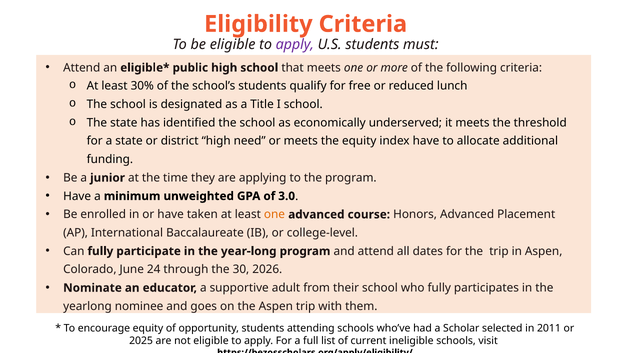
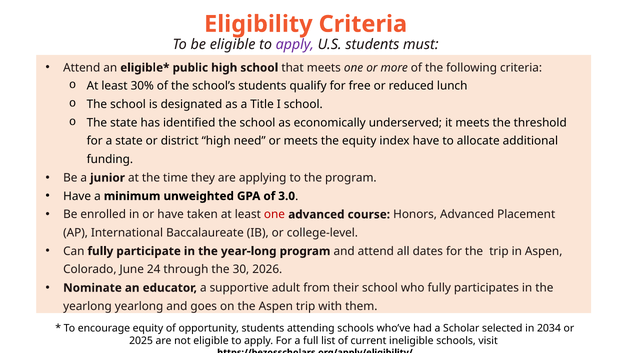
one colour: orange -> red (274, 214)
yearlong nominee: nominee -> yearlong (139, 306)
2011: 2011 -> 2034 (549, 328)
